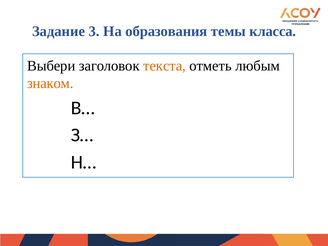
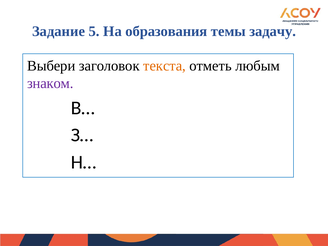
3: 3 -> 5 (94, 31)
класса: класса -> задачу (273, 31)
знаком colour: orange -> purple (50, 83)
